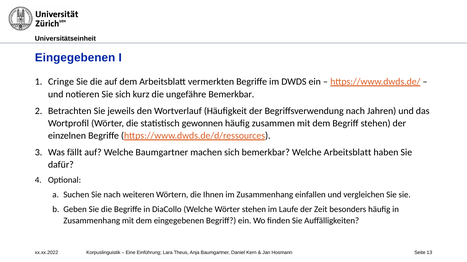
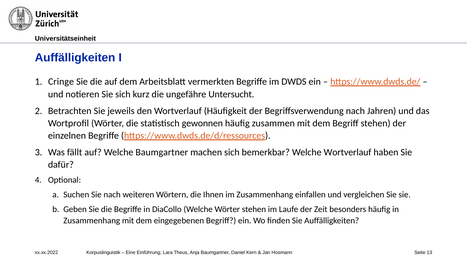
Eingegebenen: Eingegebenen -> Auffälligkeiten (75, 58)
ungefähre Bemerkbar: Bemerkbar -> Untersucht (231, 95)
Welche Arbeitsblatt: Arbeitsblatt -> Wortverlauf (348, 153)
